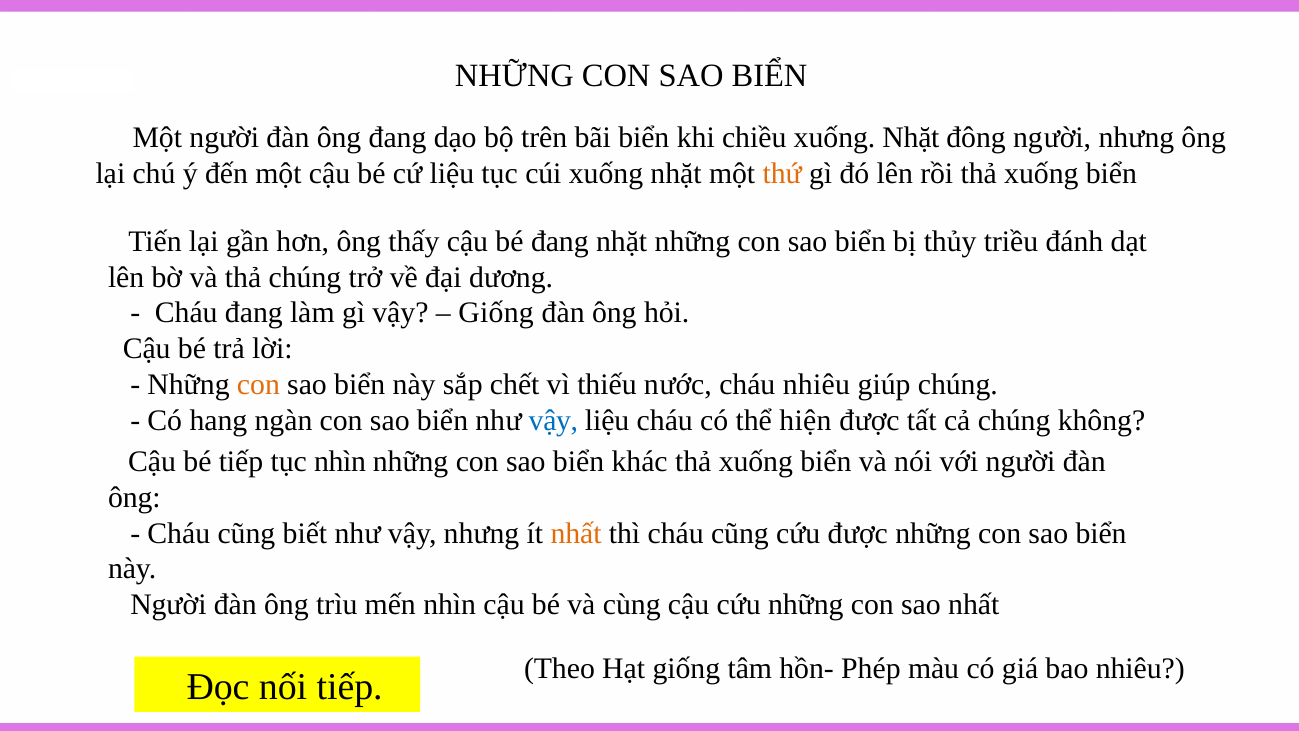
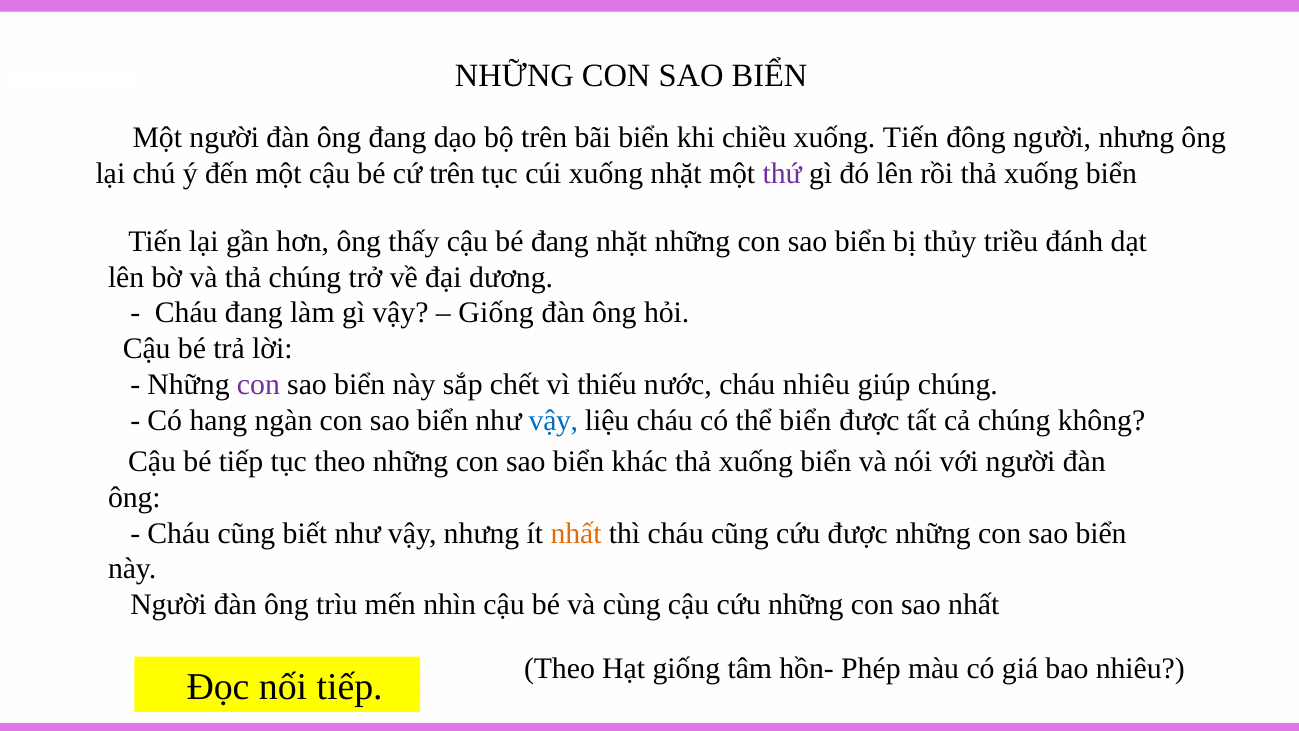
chiều xuống Nhặt: Nhặt -> Tiến (911, 138)
cứ liệu: liệu -> trên (452, 174)
thứ colour: orange -> purple (782, 174)
con colour: orange -> purple (258, 384)
thể hiện: hiện -> biển (805, 420)
tục nhìn: nhìn -> theo (340, 462)
